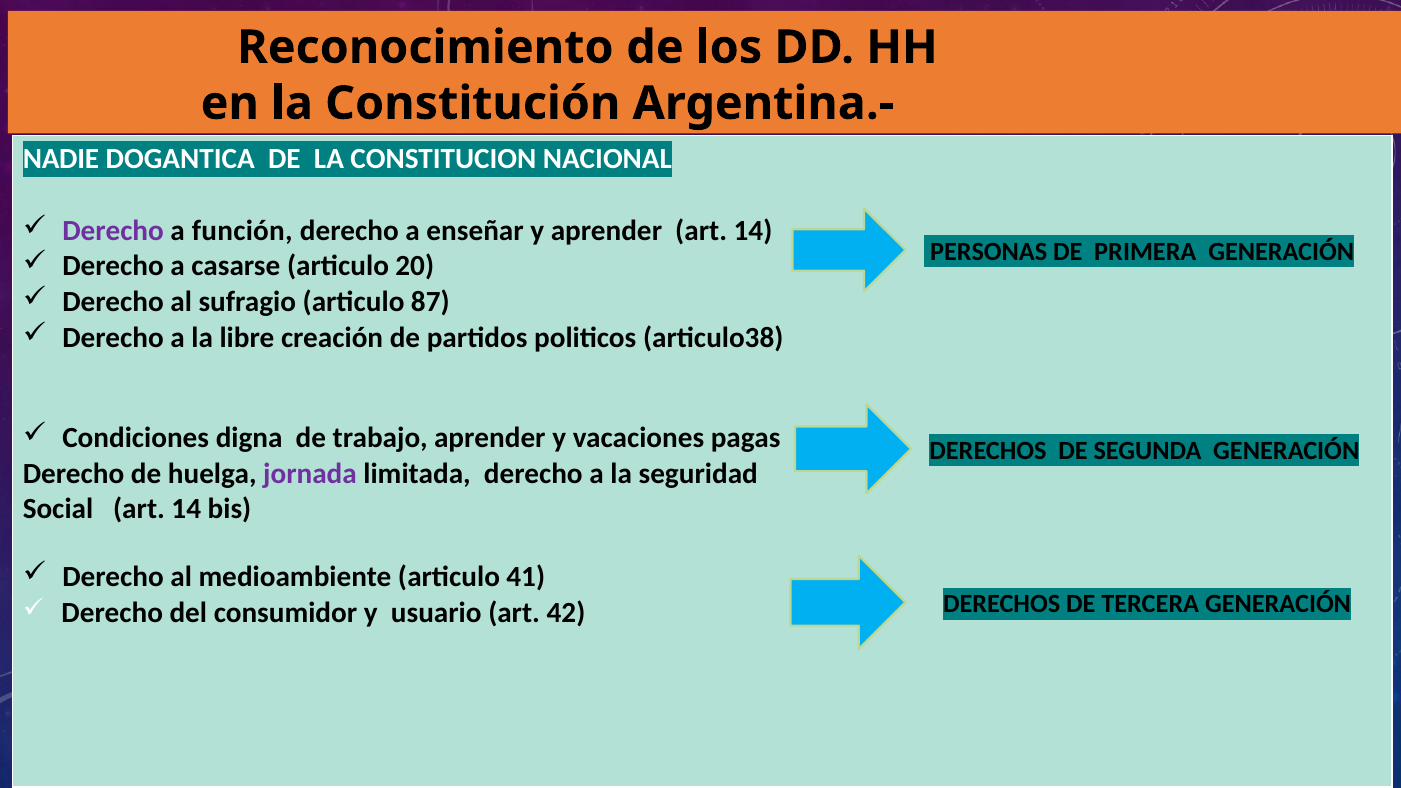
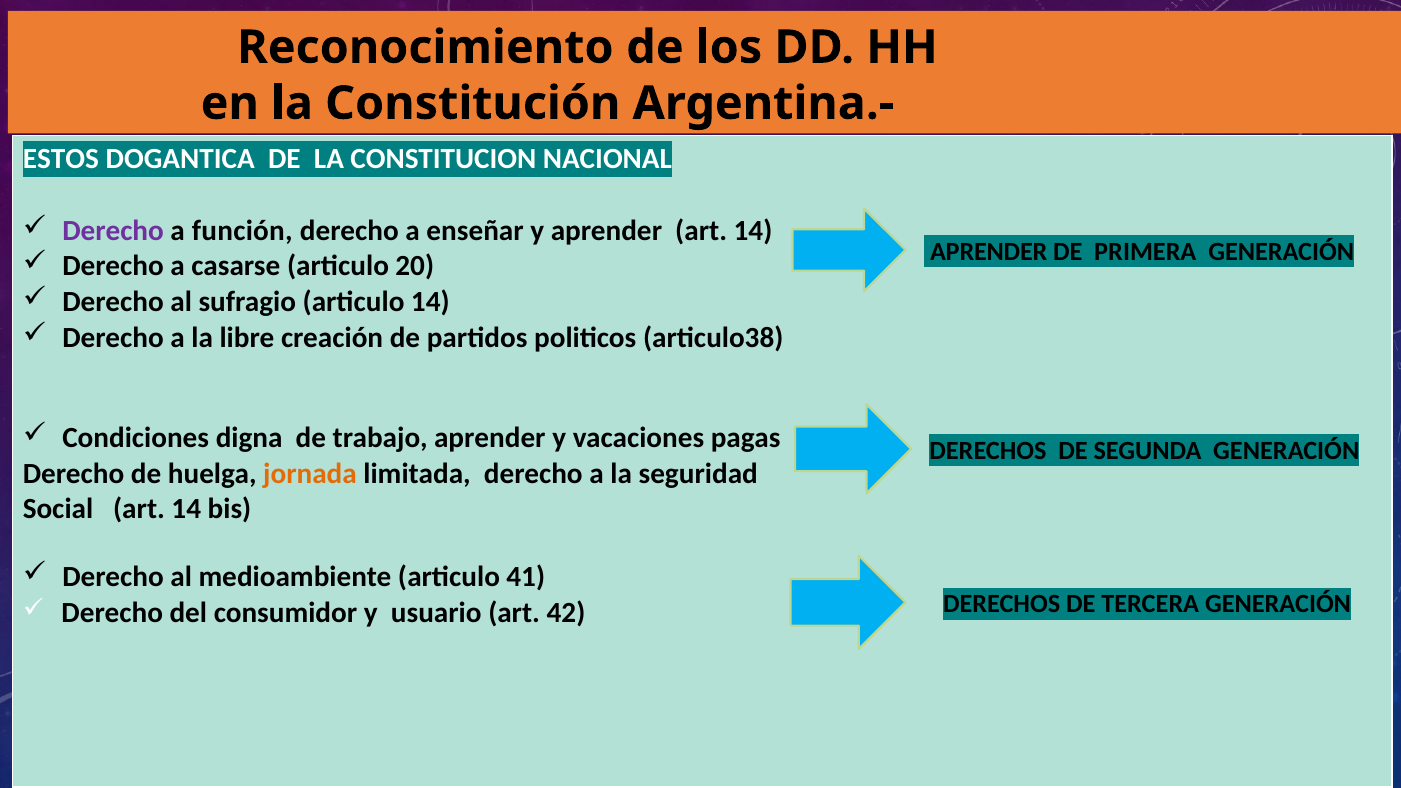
NADIE: NADIE -> ESTOS (61, 159)
PERSONAS: PERSONAS -> APRENDER (989, 252)
articulo 87: 87 -> 14 (430, 302)
jornada colour: purple -> orange (310, 473)
